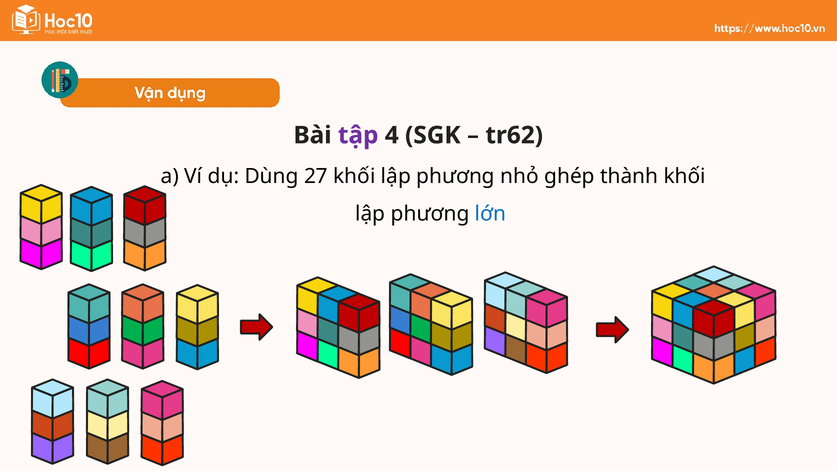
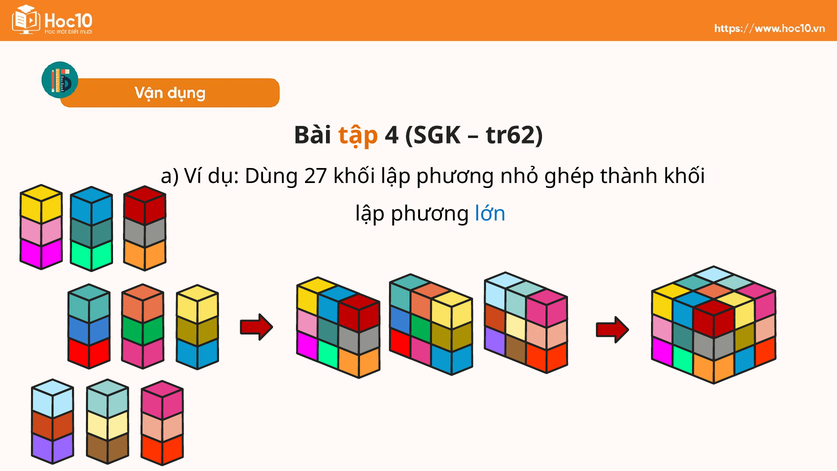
tập colour: purple -> orange (358, 135)
